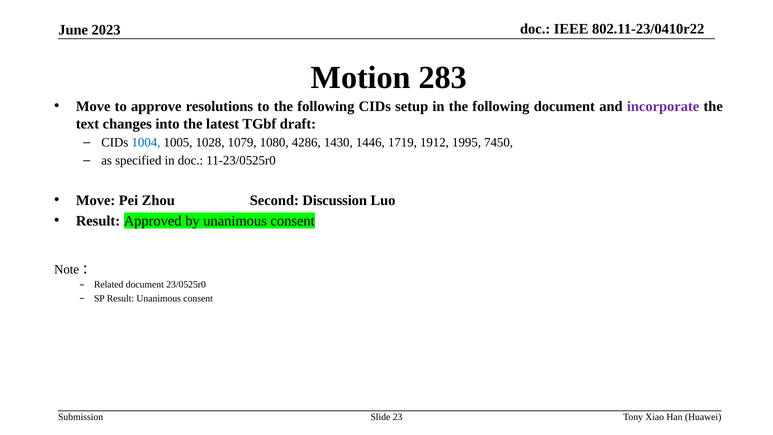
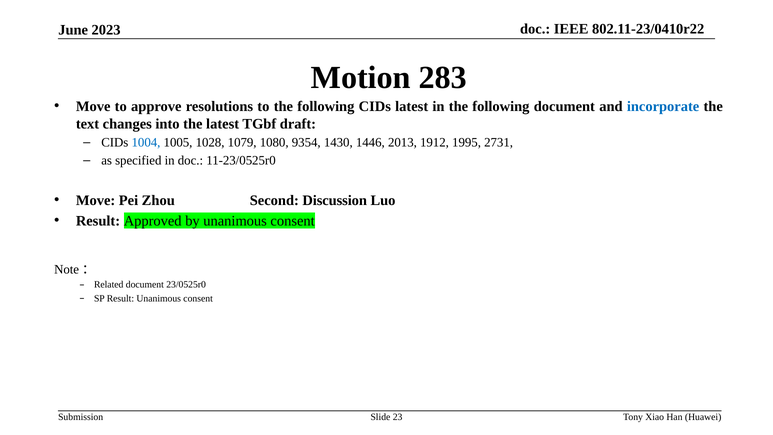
CIDs setup: setup -> latest (412, 106)
incorporate colour: purple -> blue (663, 106)
4286: 4286 -> 9354 (306, 143)
1719: 1719 -> 2013 (402, 143)
7450: 7450 -> 2731 (499, 143)
